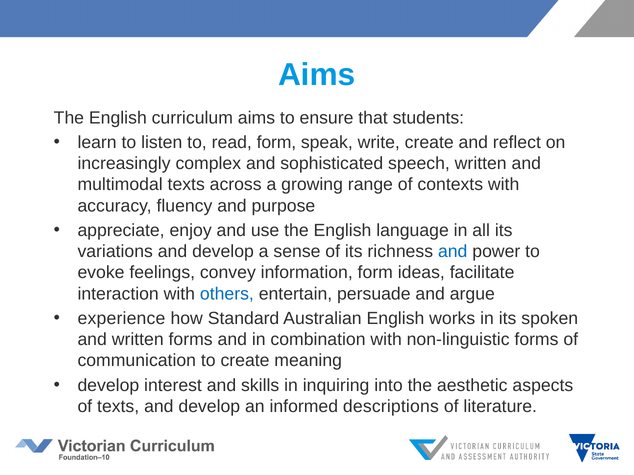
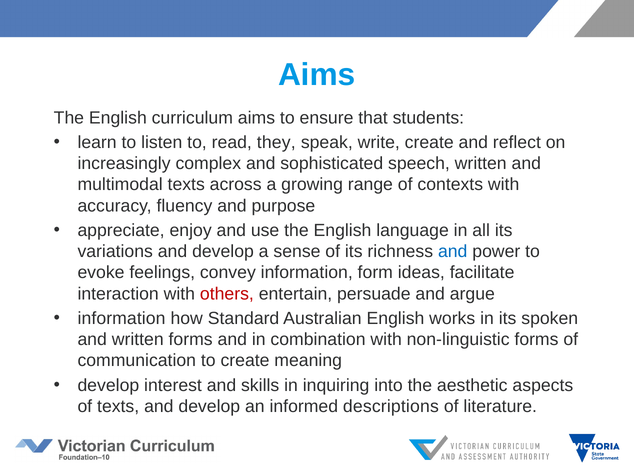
read form: form -> they (276, 143)
others colour: blue -> red (227, 294)
experience: experience -> information (122, 319)
